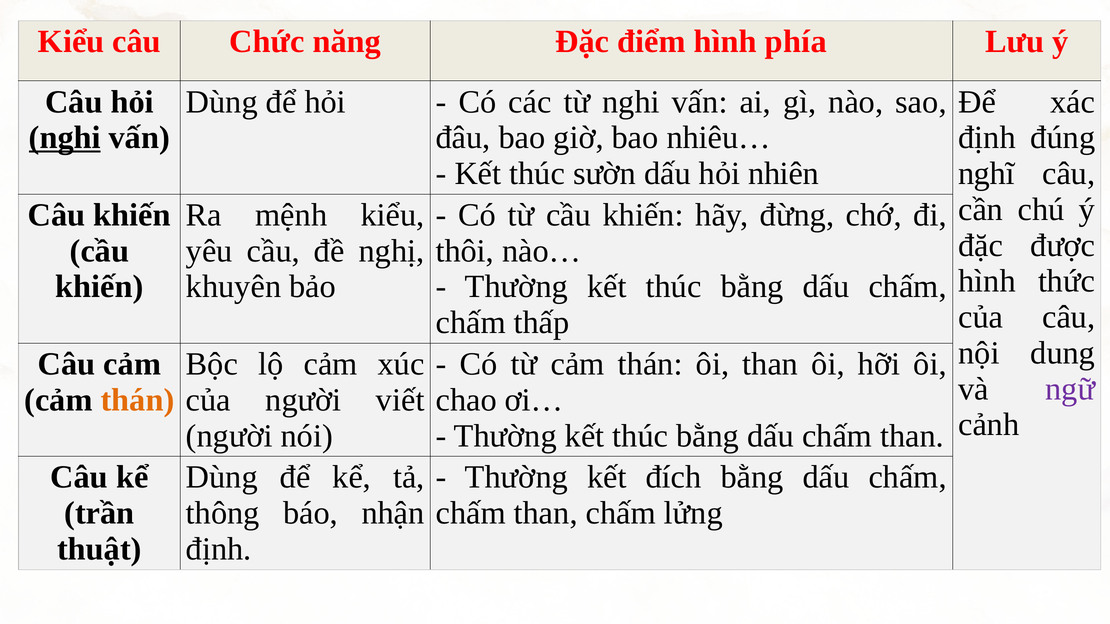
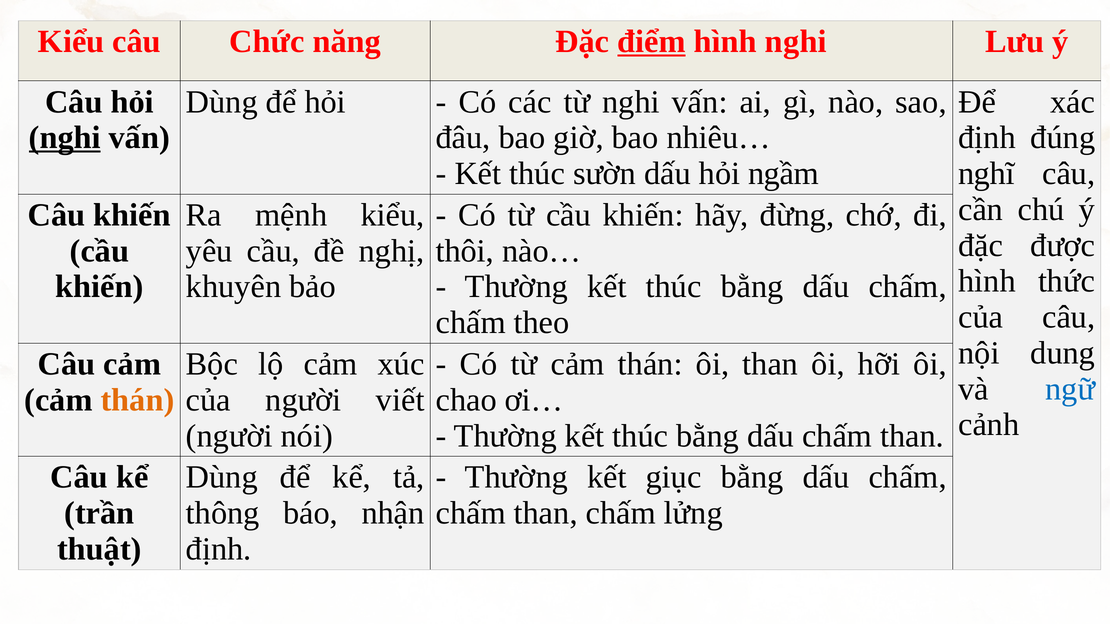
điểm underline: none -> present (651, 42)
hình phía: phía -> nghi (796, 42)
nhiên: nhiên -> ngầm (783, 174)
thấp: thấp -> theo (542, 323)
ngữ colour: purple -> blue (1070, 389)
đích: đích -> giục (674, 478)
